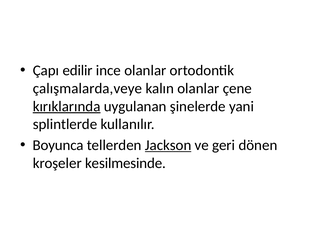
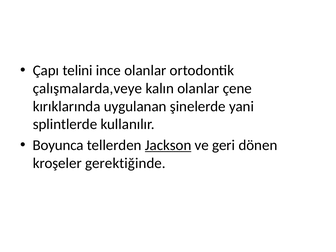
edilir: edilir -> telini (78, 70)
kırıklarında underline: present -> none (67, 106)
kesilmesinde: kesilmesinde -> gerektiğinde (125, 163)
